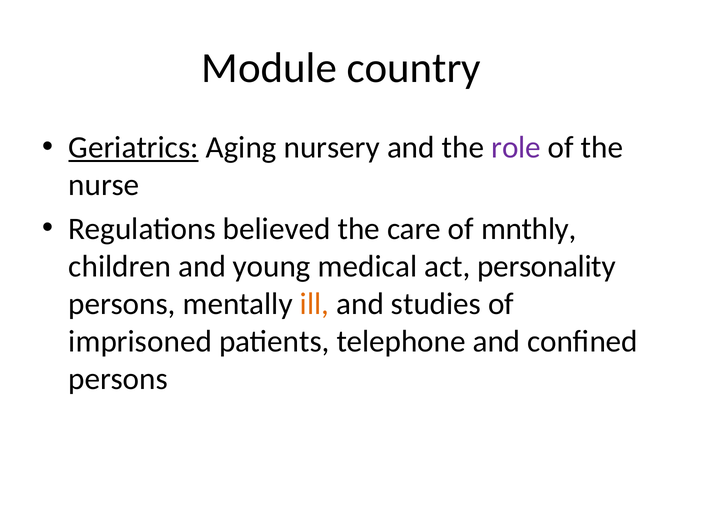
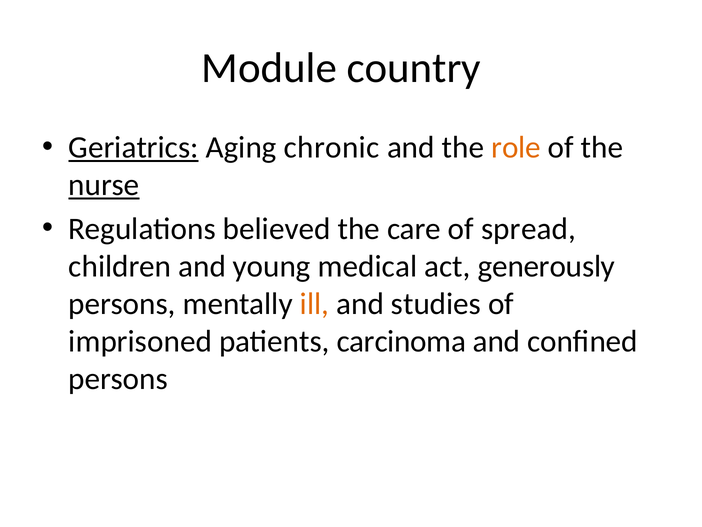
nursery: nursery -> chronic (332, 147)
role colour: purple -> orange (516, 147)
nurse underline: none -> present (104, 185)
mnthly: mnthly -> spread (529, 228)
personality: personality -> generously (546, 266)
telephone: telephone -> carcinoma (401, 341)
